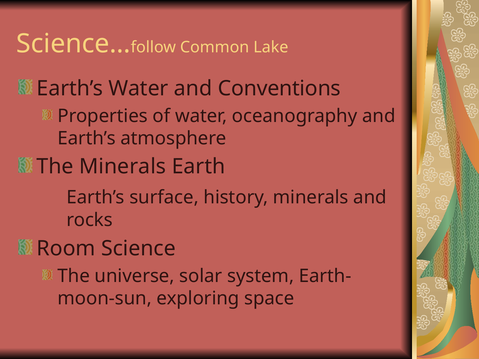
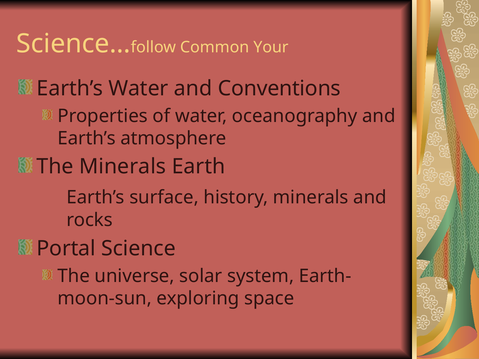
Lake: Lake -> Your (271, 47)
Room: Room -> Portal (66, 249)
